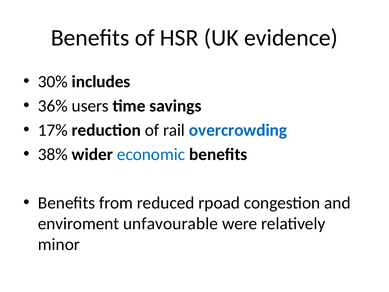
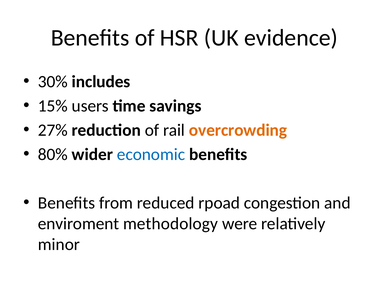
36%: 36% -> 15% (53, 106)
17%: 17% -> 27% (53, 130)
overcrowding colour: blue -> orange (238, 130)
38%: 38% -> 80% (53, 154)
unfavourable: unfavourable -> methodology (170, 223)
